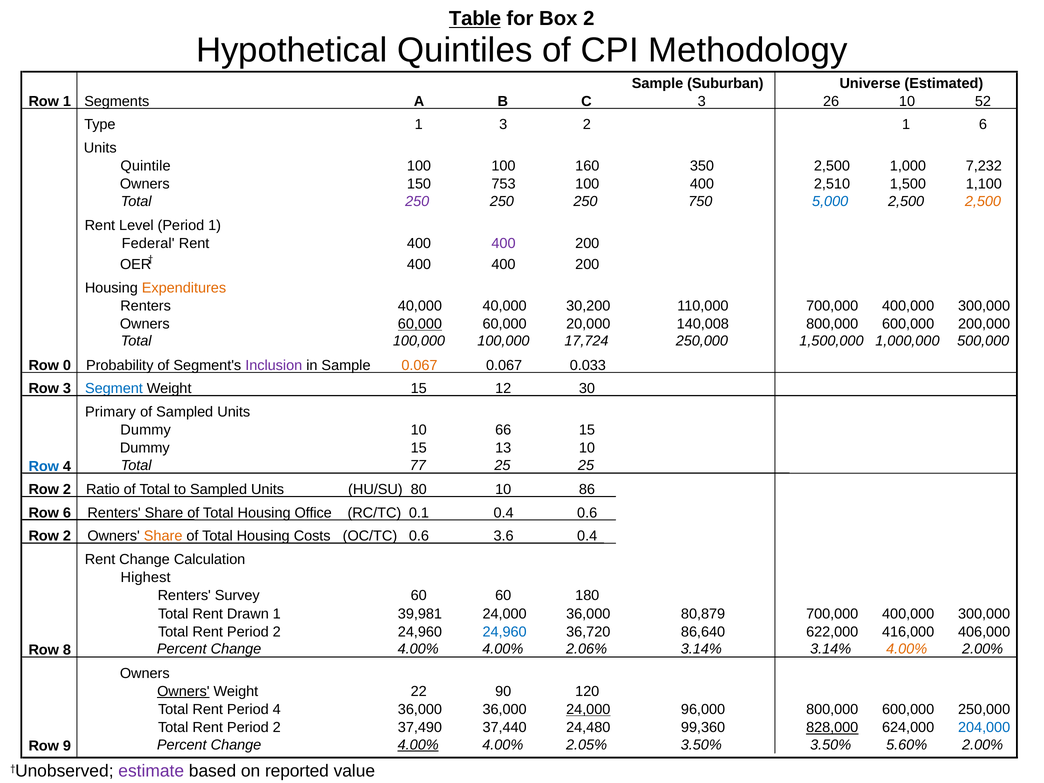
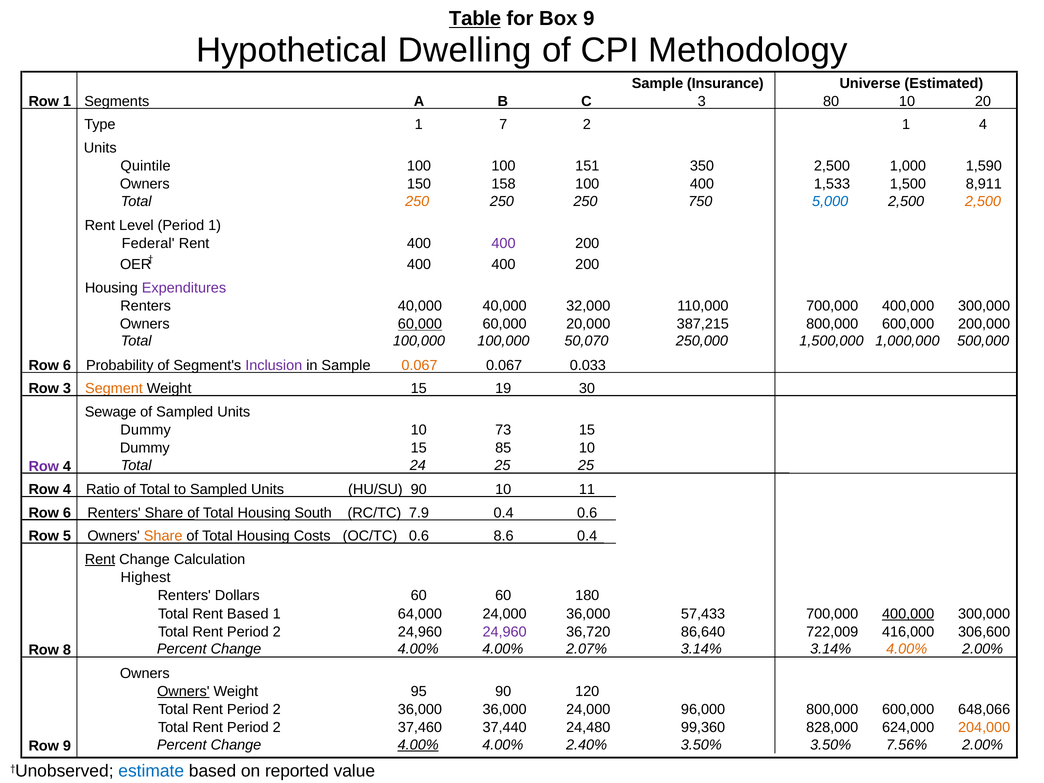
Box 2: 2 -> 9 (589, 19)
Quintiles: Quintiles -> Dwelling (465, 50)
Suburban: Suburban -> Insurance (725, 83)
26: 26 -> 80 (831, 101)
52: 52 -> 20 (983, 101)
1 3: 3 -> 7 (503, 125)
1 6: 6 -> 4 (983, 125)
160: 160 -> 151 (587, 166)
7,232: 7,232 -> 1,590 (984, 166)
753: 753 -> 158 (504, 184)
2,510: 2,510 -> 1,533 (832, 184)
1,100: 1,100 -> 8,911 (984, 184)
250 colour: purple -> orange (417, 201)
Expenditures colour: orange -> purple (184, 288)
30,200: 30,200 -> 32,000 (588, 306)
140,008: 140,008 -> 387,215 (703, 324)
17,724: 17,724 -> 50,070 (586, 341)
0: 0 -> 6 (67, 365)
Segment colour: blue -> orange (114, 389)
12: 12 -> 19 (503, 389)
Primary: Primary -> Sewage (111, 412)
66: 66 -> 73 (503, 430)
13: 13 -> 85 (503, 448)
Row colour: blue -> purple (44, 466)
77: 77 -> 24 (418, 465)
2: 2 -> 4 (67, 490)
HU/SU 80: 80 -> 90 (419, 490)
86: 86 -> 11 (587, 490)
Office: Office -> South (313, 513)
0.1: 0.1 -> 7.9 (419, 513)
2: 2 -> 5 (67, 536)
3.6: 3.6 -> 8.6 (504, 536)
Rent underline: none -> present (100, 559)
Survey: Survey -> Dollars (237, 596)
Rent Drawn: Drawn -> Based (248, 614)
39,981: 39,981 -> 64,000 (420, 614)
80,879: 80,879 -> 57,433 (703, 614)
400,000 underline: none -> present (908, 614)
24,960 colour: blue -> purple (505, 632)
622,000: 622,000 -> 722,009 (832, 632)
406,000: 406,000 -> 306,600 (984, 632)
2.06%: 2.06% -> 2.07% (587, 649)
22: 22 -> 95 (419, 691)
4: 4 -> 2 (277, 709)
24,000 underline: present -> none (588, 709)
600,000 250,000: 250,000 -> 648,066 (984, 709)
37,490: 37,490 -> 37,460 (420, 728)
828,000 underline: present -> none (832, 728)
204,000 colour: blue -> orange (984, 728)
2.05%: 2.05% -> 2.40% (587, 745)
5.60%: 5.60% -> 7.56% (907, 745)
estimate colour: purple -> blue (151, 771)
